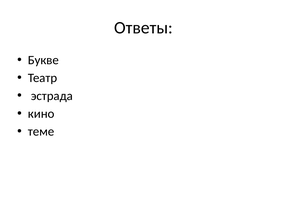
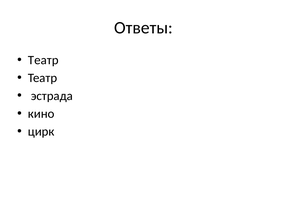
Букве: Букве -> Театр (43, 60)
теме: теме -> цирк (41, 132)
